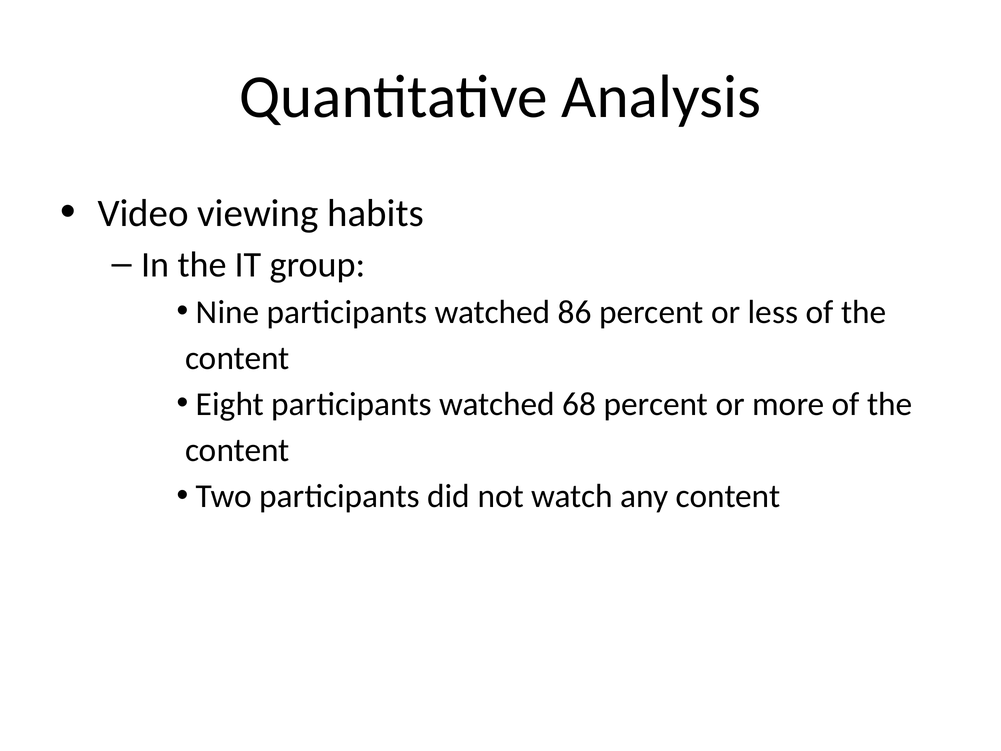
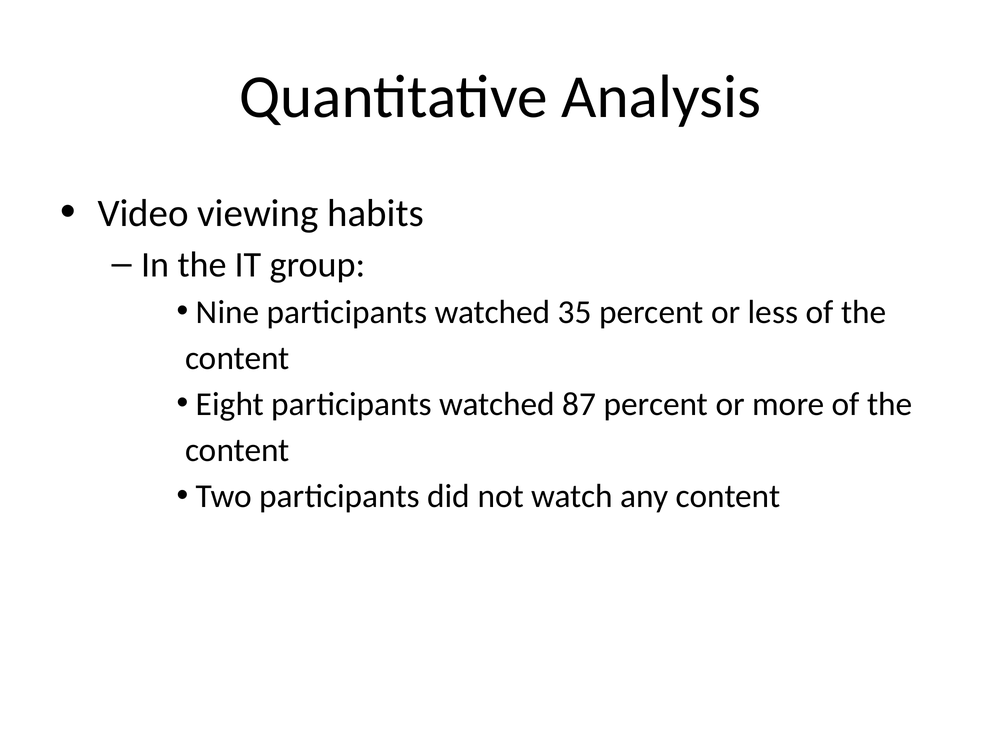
86: 86 -> 35 (575, 312)
68: 68 -> 87 (579, 404)
